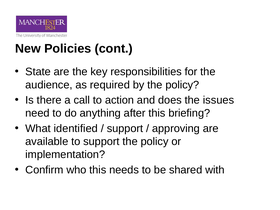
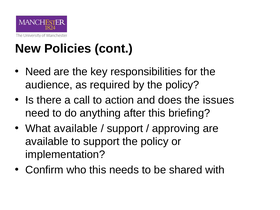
State: State -> Need (38, 72)
What identified: identified -> available (76, 128)
